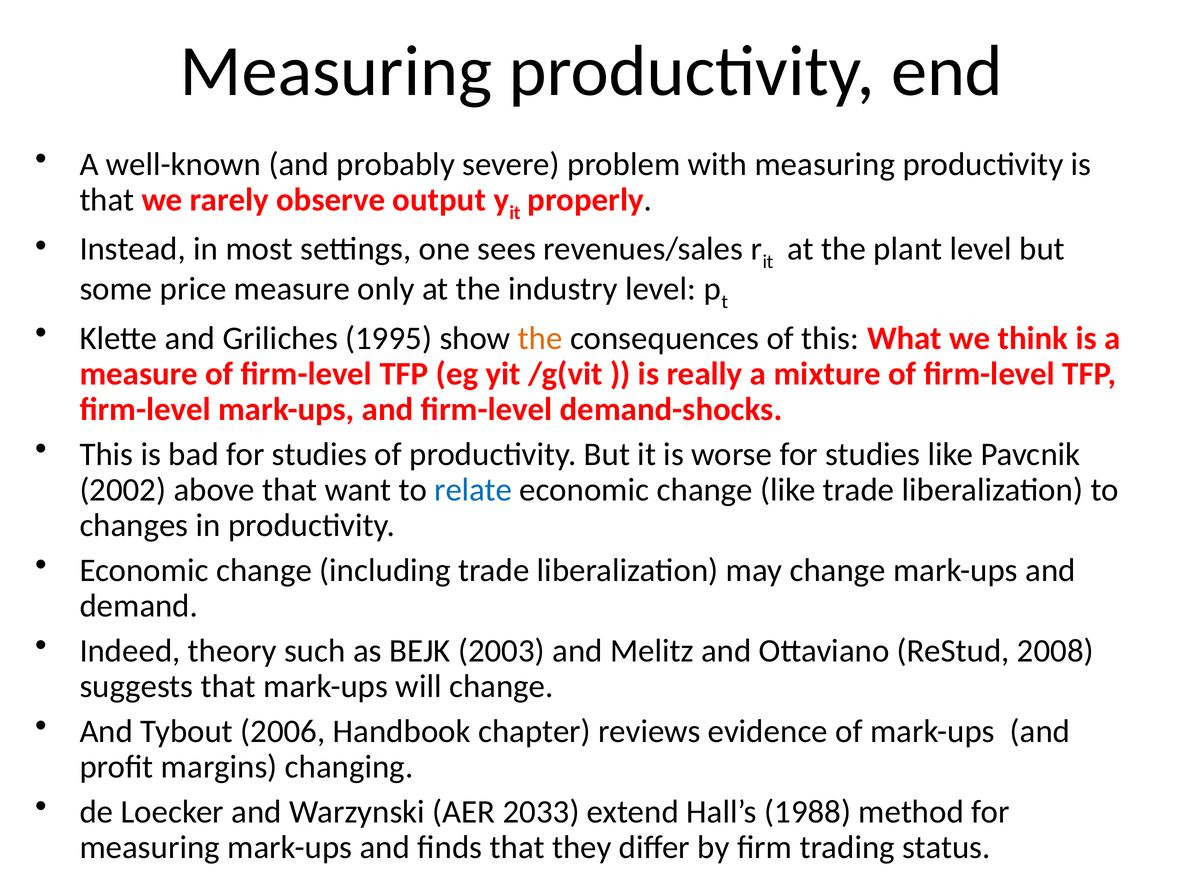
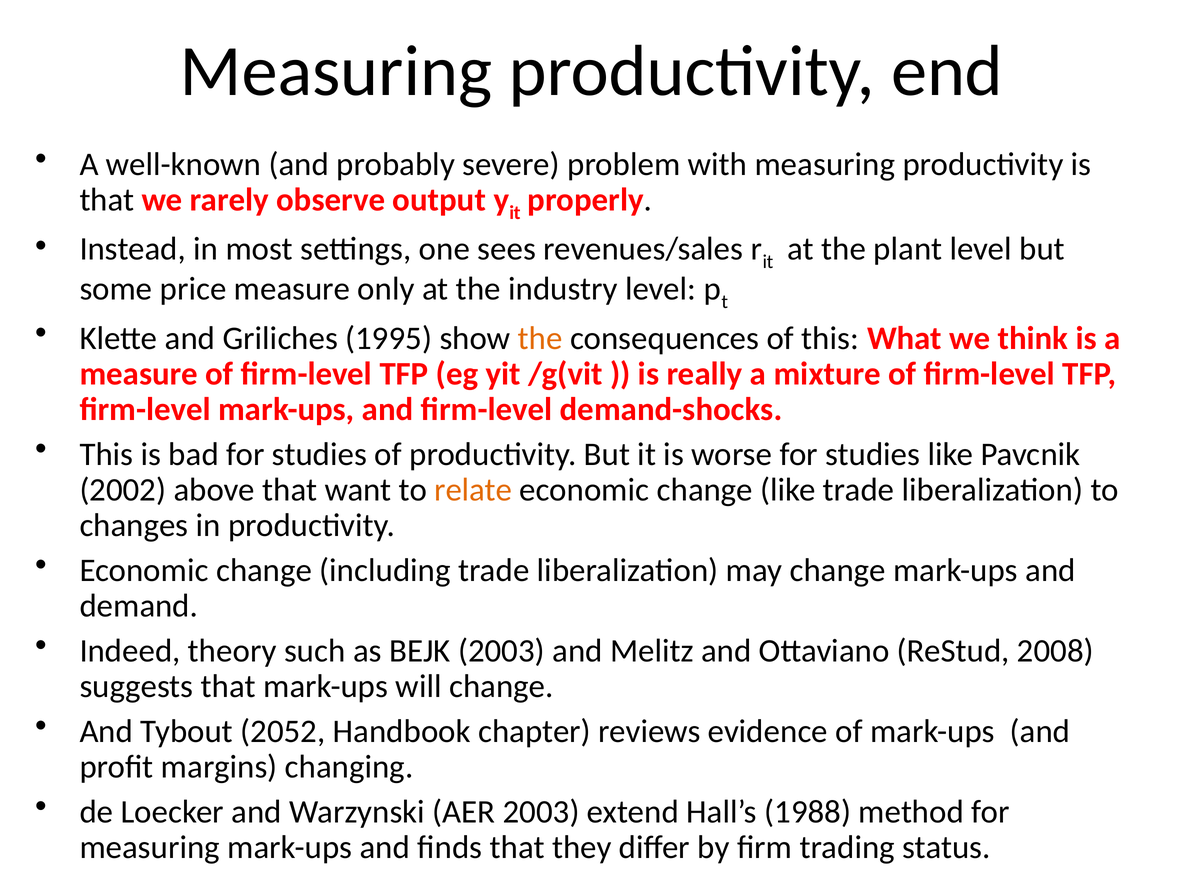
relate colour: blue -> orange (473, 490)
2006: 2006 -> 2052 (283, 731)
AER 2033: 2033 -> 2003 (541, 812)
